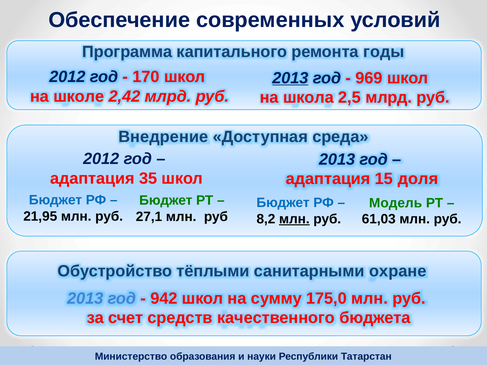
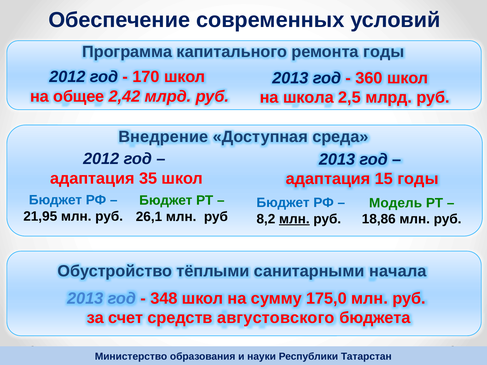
2013 underline: present -> none (290, 78)
969: 969 -> 360 (369, 78)
школе: школе -> общее (79, 96)
15 доля: доля -> годы (418, 179)
27,1: 27,1 -> 26,1 (149, 217)
61,03: 61,03 -> 18,86 (379, 219)
охране: охране -> начала (398, 271)
942: 942 -> 348 (164, 299)
качественного: качественного -> августовского (276, 318)
